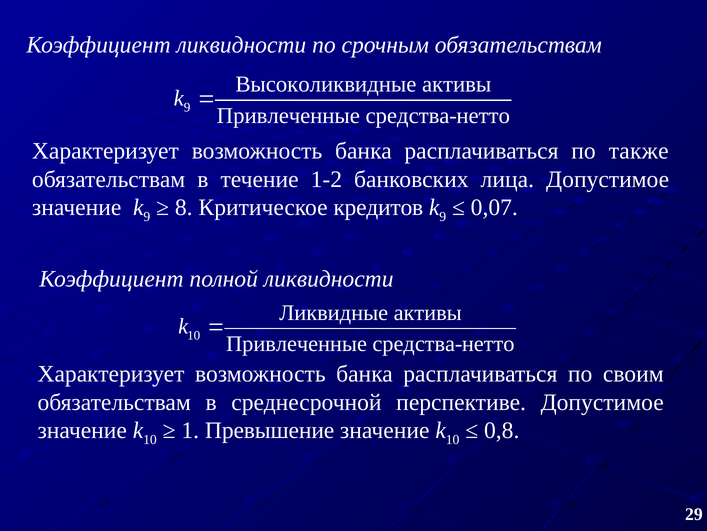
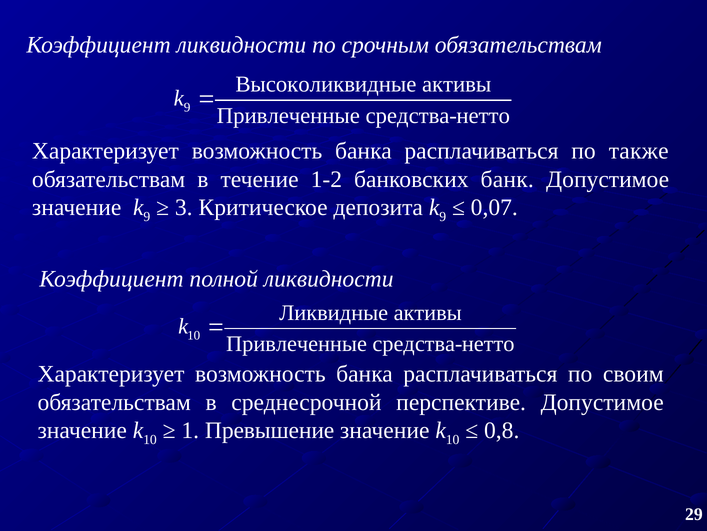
лица: лица -> банк (507, 179)
8: 8 -> 3 (184, 207)
кредитов: кредитов -> депозита (378, 207)
